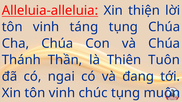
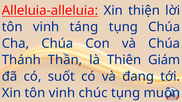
Tuôn: Tuôn -> Giám (164, 60)
ngai: ngai -> suốt (61, 77)
